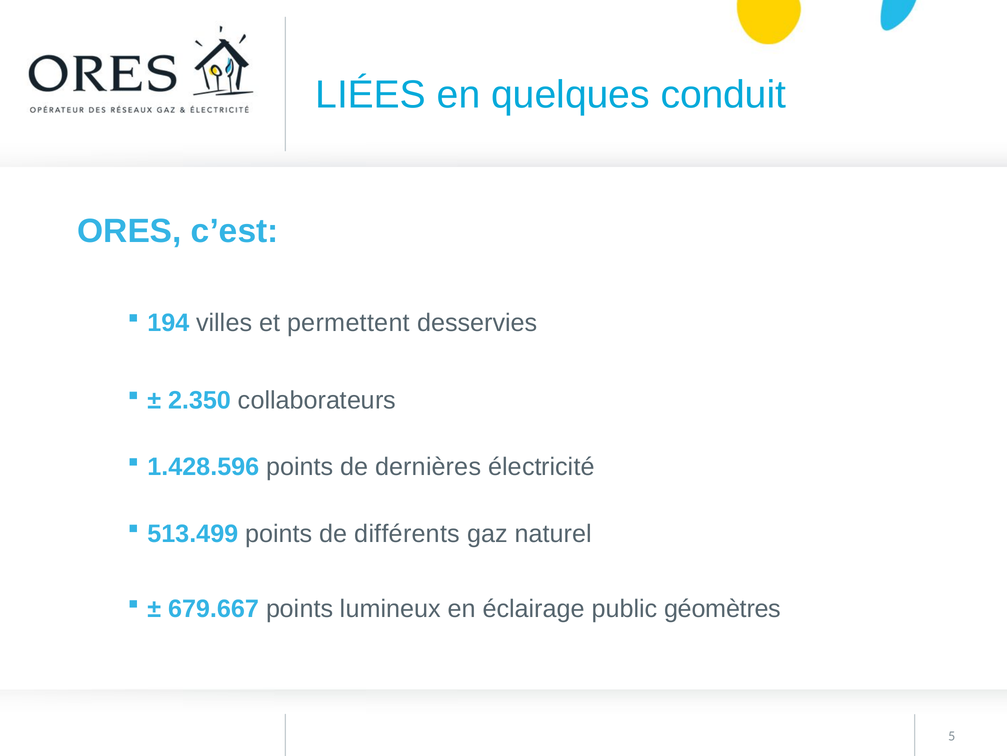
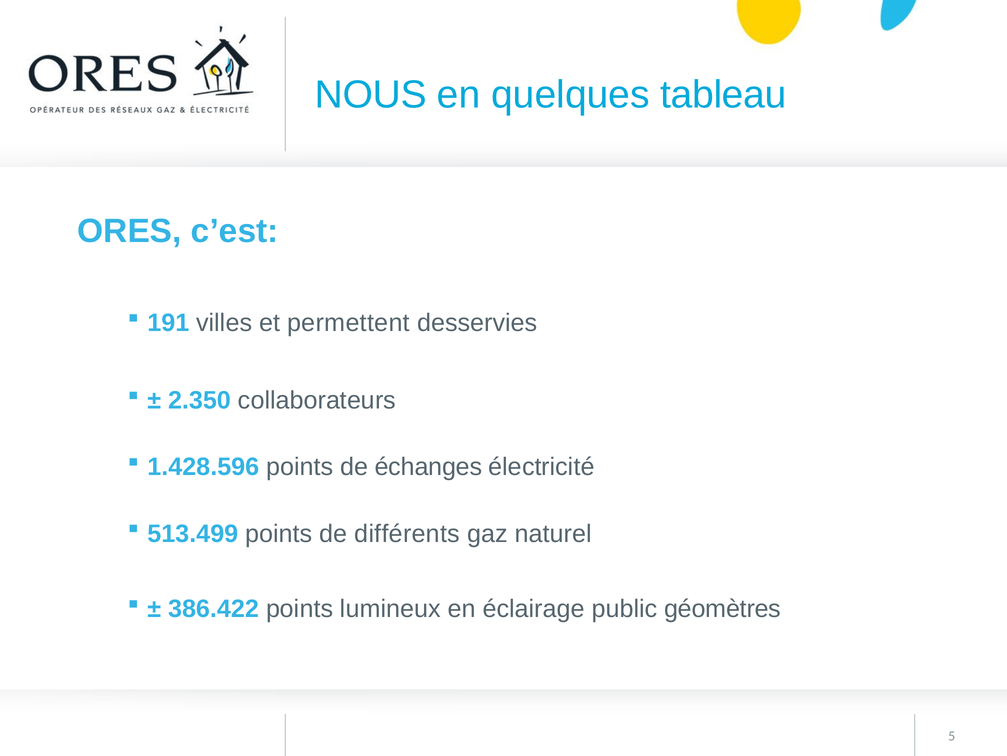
LIÉES: LIÉES -> NOUS (371, 95)
conduit: conduit -> tableau (723, 95)
194: 194 -> 191 (168, 323)
dernières: dernières -> échanges (428, 467)
679.667: 679.667 -> 386.422 (213, 608)
